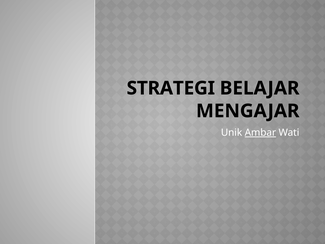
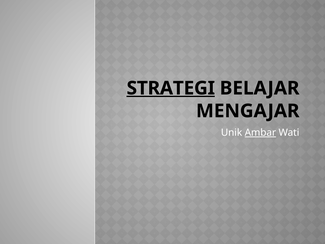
STRATEGI underline: none -> present (171, 88)
